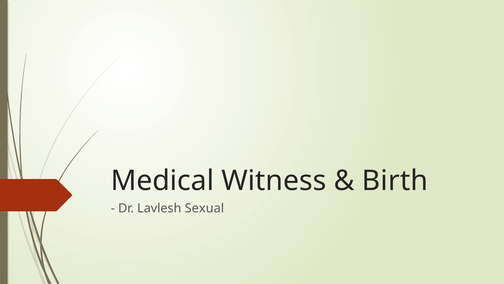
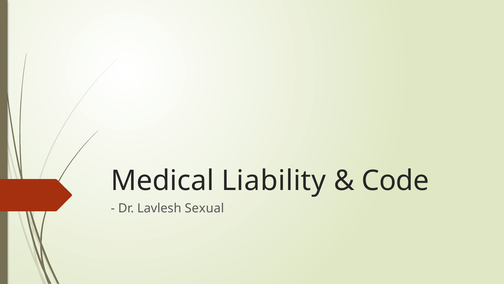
Witness: Witness -> Liability (274, 181)
Birth: Birth -> Code (395, 181)
